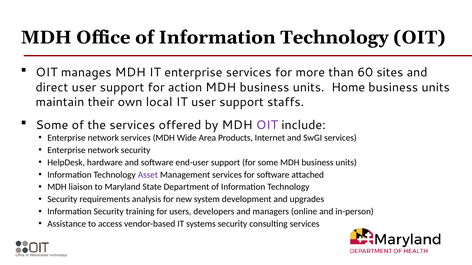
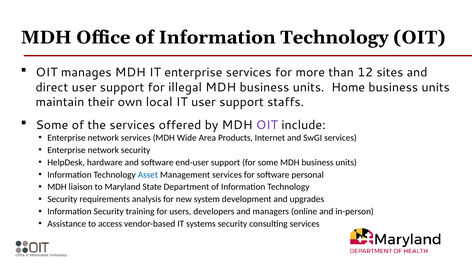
60: 60 -> 12 (365, 73)
action: action -> illegal (185, 87)
Asset colour: purple -> blue (148, 175)
attached: attached -> personal (308, 175)
